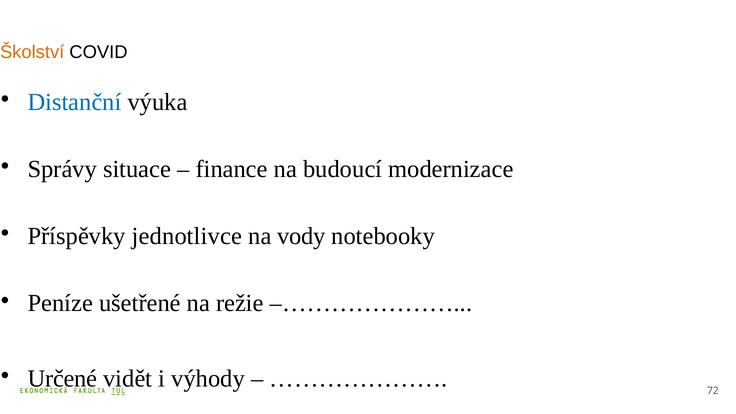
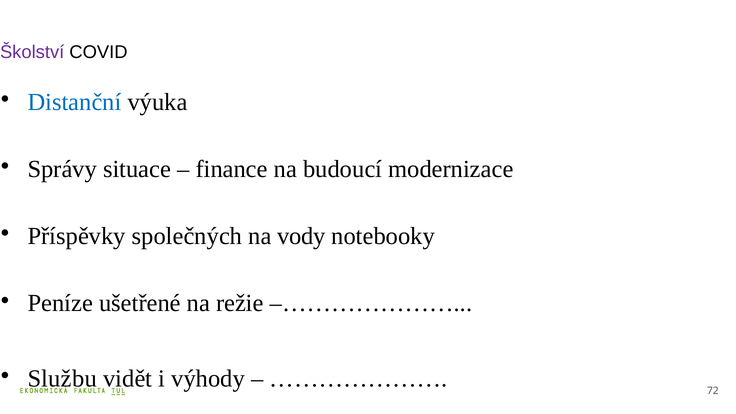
Školství colour: orange -> purple (32, 52)
jednotlivce: jednotlivce -> společných (187, 236)
Určené: Určené -> Službu (62, 378)
